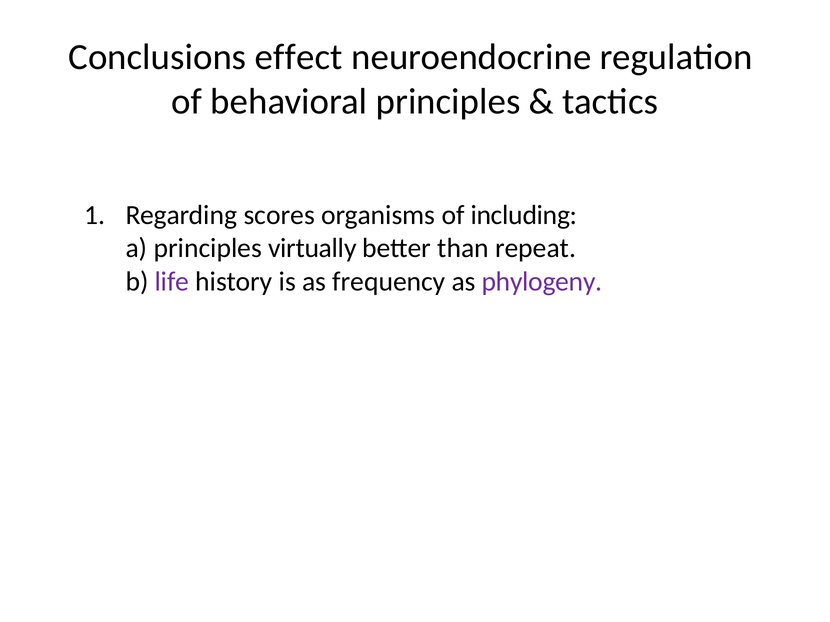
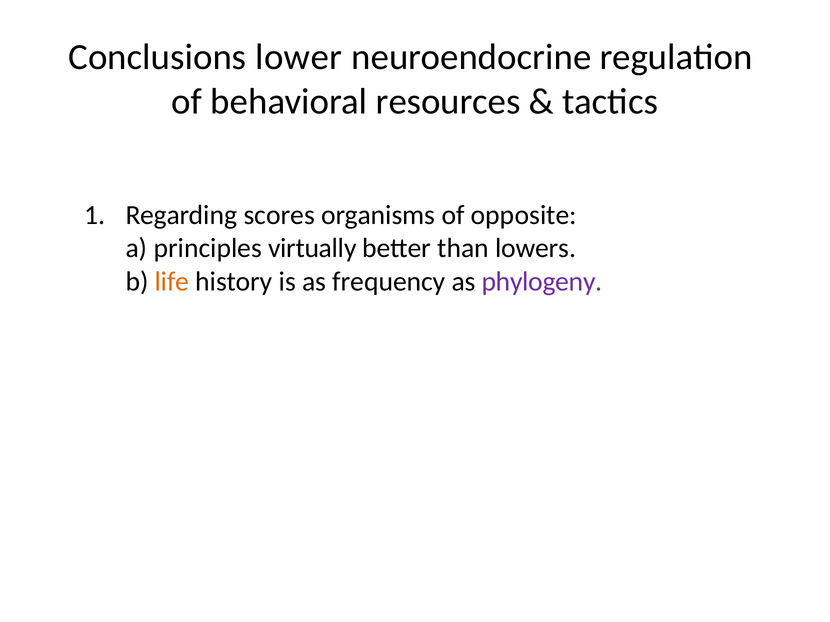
effect: effect -> lower (299, 57)
behavioral principles: principles -> resources (448, 102)
including: including -> opposite (524, 215)
repeat: repeat -> lowers (536, 248)
life colour: purple -> orange (172, 282)
